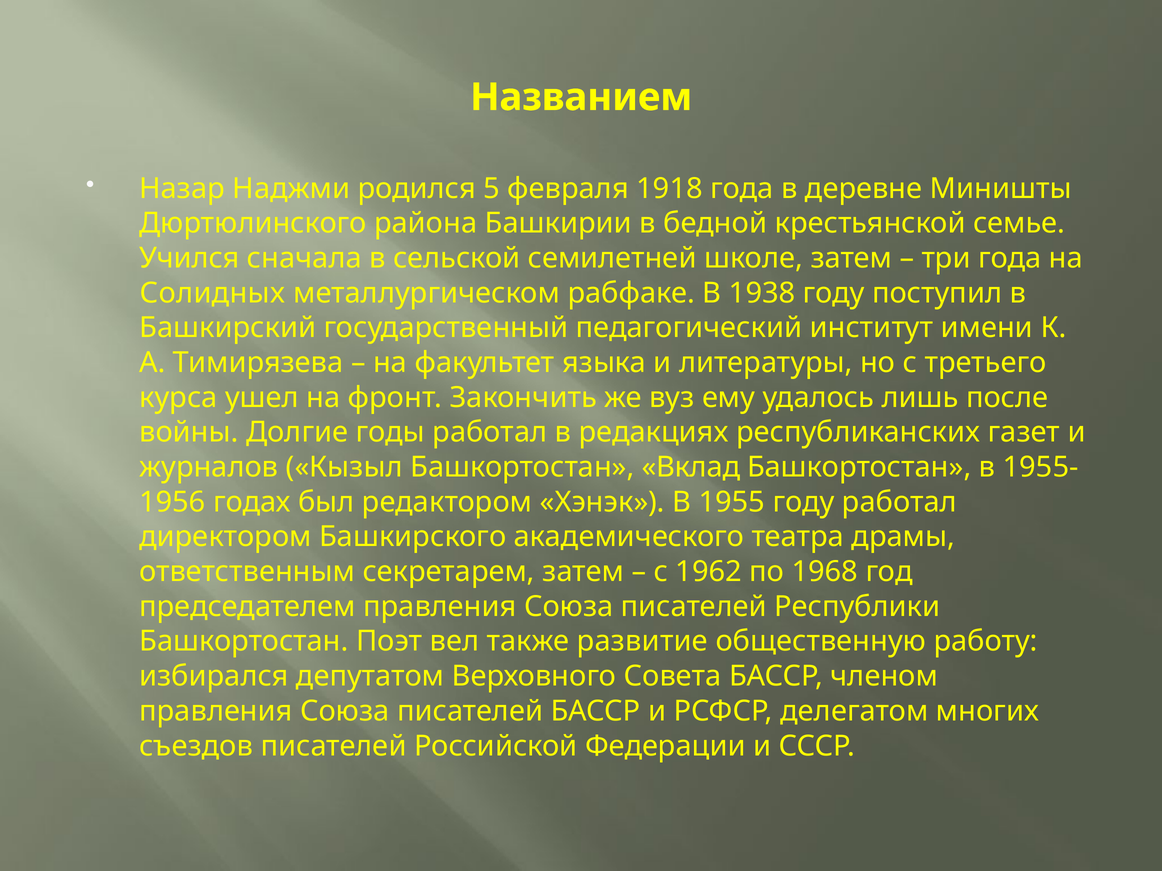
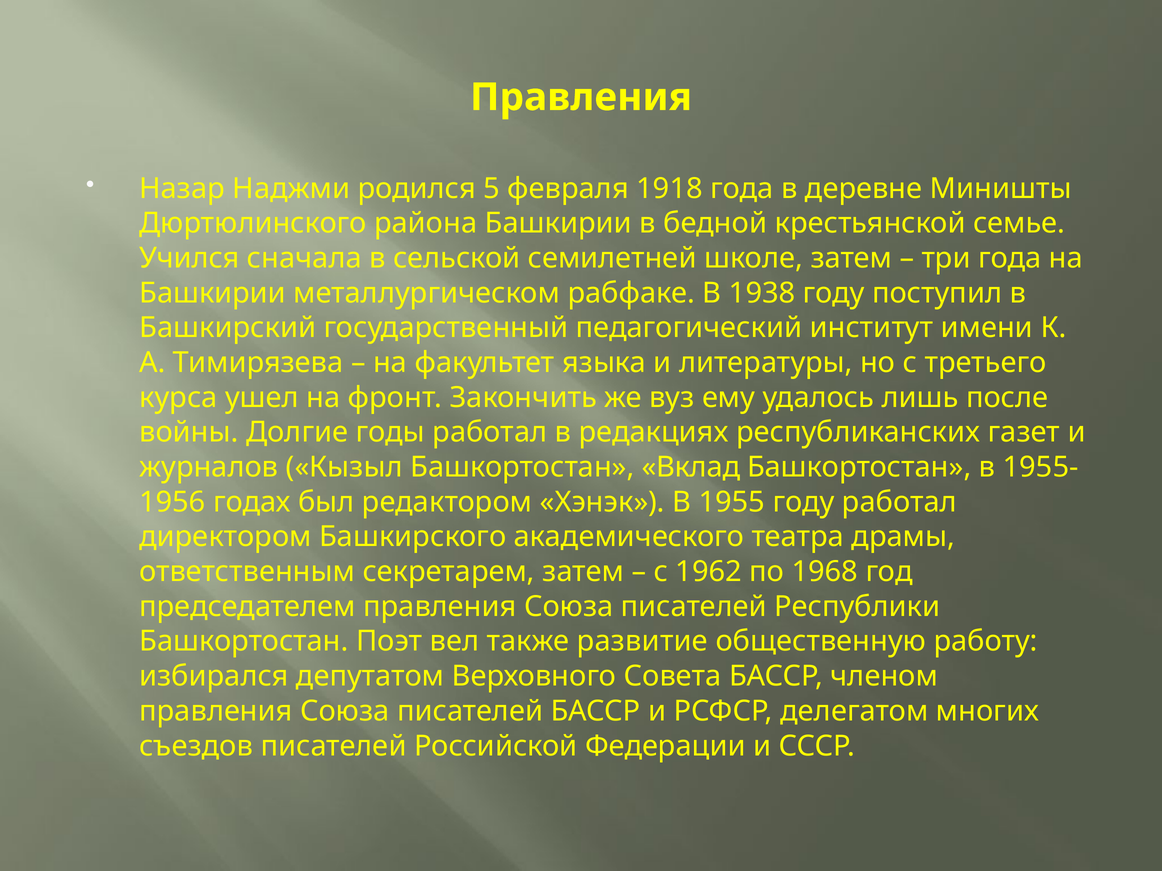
Названием: Названием -> Правления (581, 97)
Солидных: Солидных -> Башкирии (213, 293)
